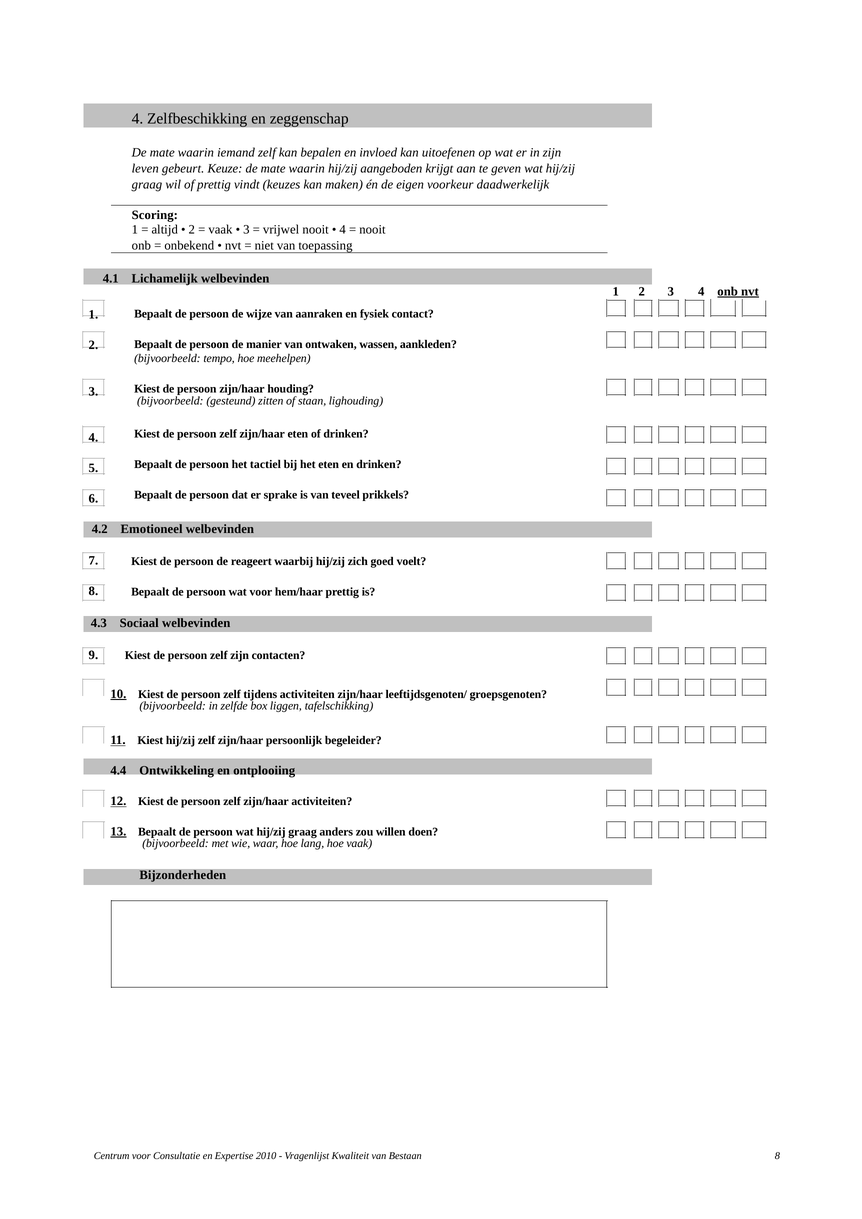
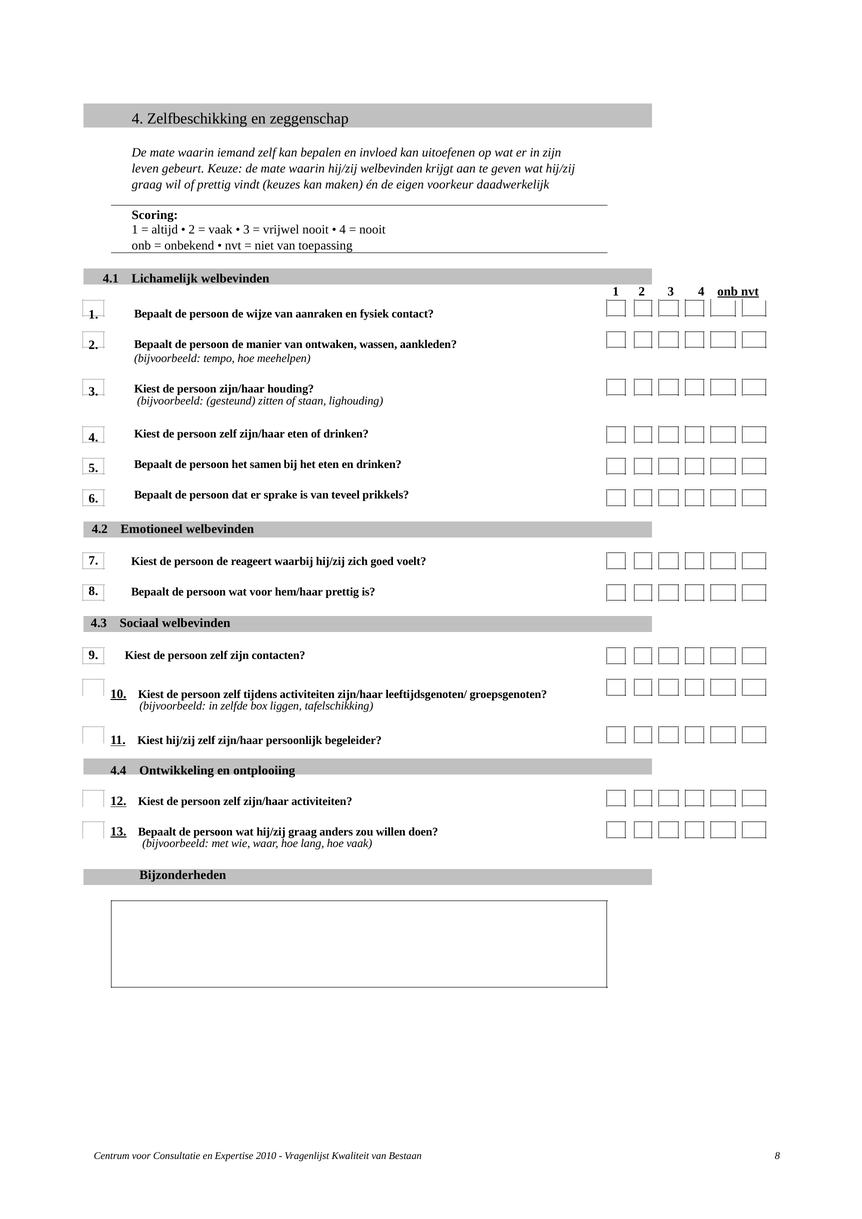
hij/zij aangeboden: aangeboden -> welbevinden (391, 169)
tactiel: tactiel -> samen (266, 465)
